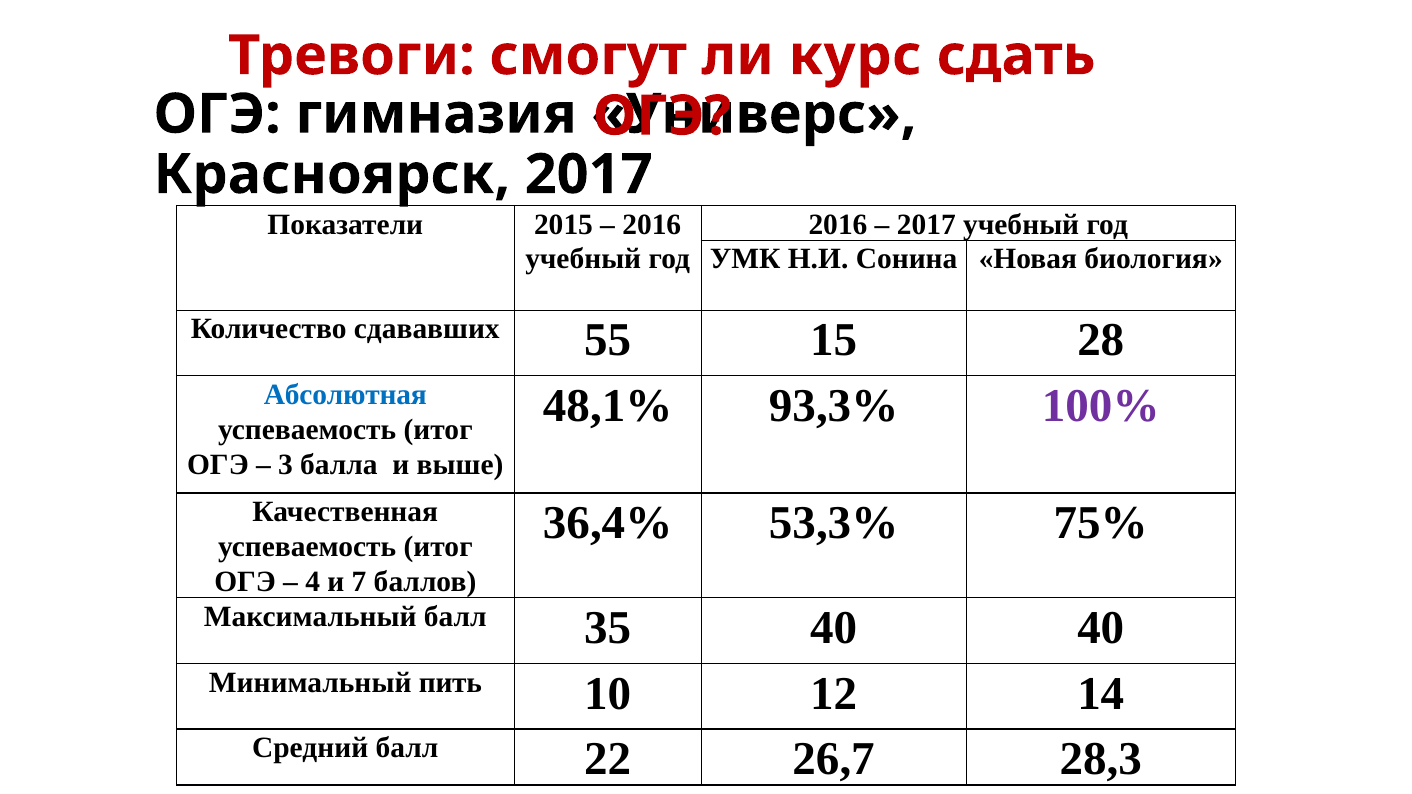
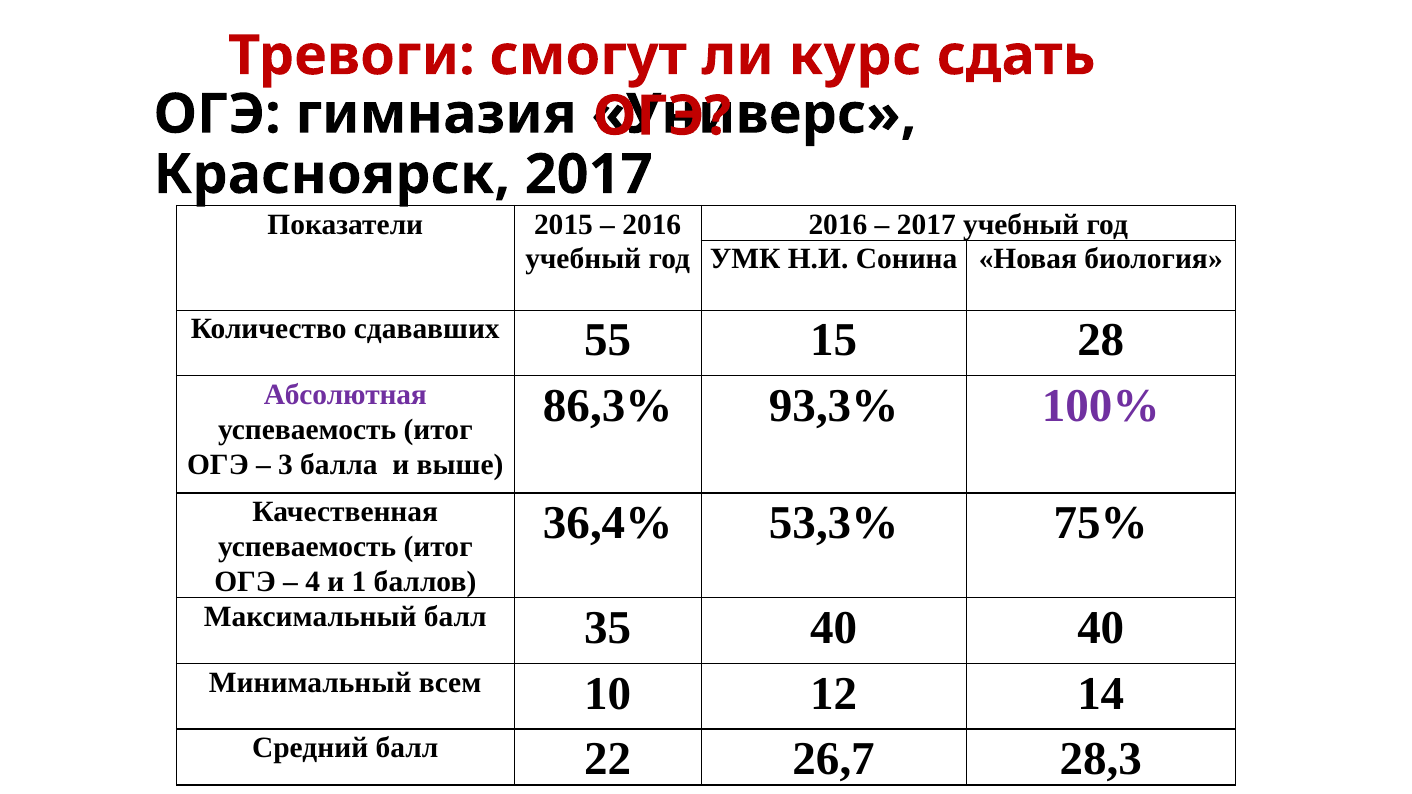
Абсолютная colour: blue -> purple (345, 395)
48,1%: 48,1% -> 86,3% (608, 406)
7: 7 -> 1 (359, 582)
пить: пить -> всем (450, 683)
